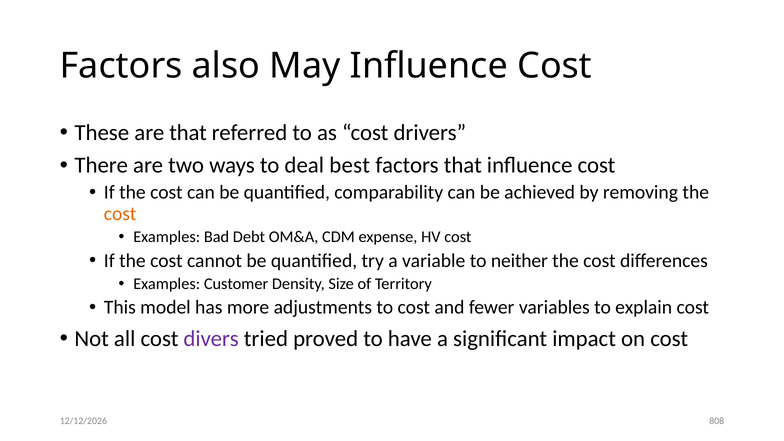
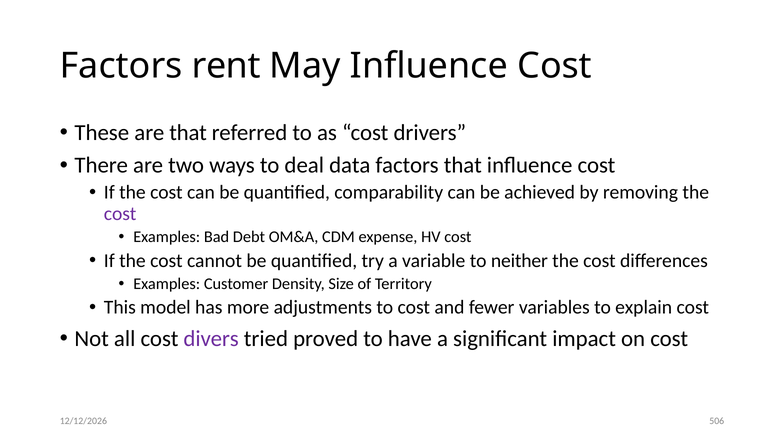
also: also -> rent (226, 66)
best: best -> data (350, 165)
cost colour: orange -> purple (120, 214)
808: 808 -> 506 (717, 421)
